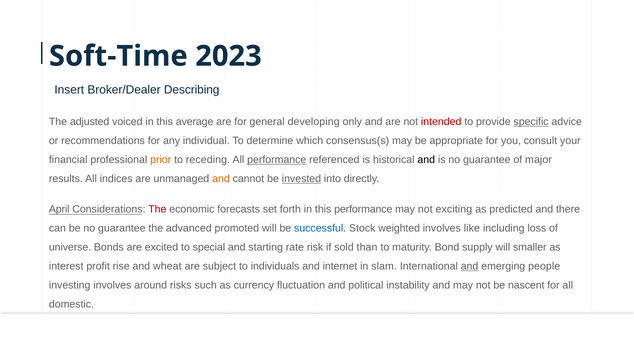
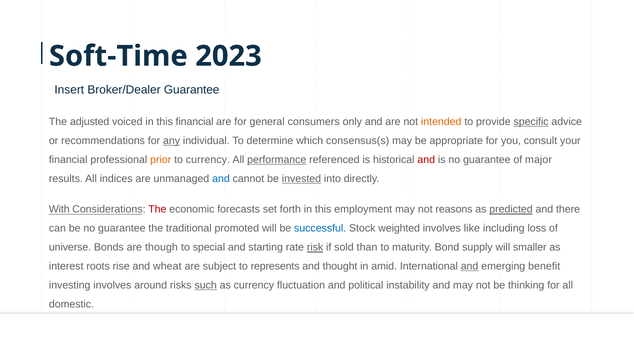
Broker/Dealer Describing: Describing -> Guarantee (192, 90)
this average: average -> financial (195, 122)
developing: developing -> consumers (314, 122)
intended colour: red -> orange (441, 122)
any underline: none -> present (172, 141)
to receding: receding -> currency (208, 160)
and colour: black -> red (426, 160)
and colour: orange -> blue (221, 179)
April: April -> With (59, 210)
this performance: performance -> employment (363, 210)
exciting: exciting -> reasons (454, 210)
predicted underline: none -> present (511, 210)
advanced: advanced -> traditional (189, 229)
excited: excited -> though (161, 248)
risk underline: none -> present (315, 248)
profit: profit -> roots (98, 267)
individuals: individuals -> represents (275, 267)
internet: internet -> thought (340, 267)
slam: slam -> amid (384, 267)
people: people -> benefit (544, 267)
such underline: none -> present (206, 286)
nascent: nascent -> thinking (526, 286)
